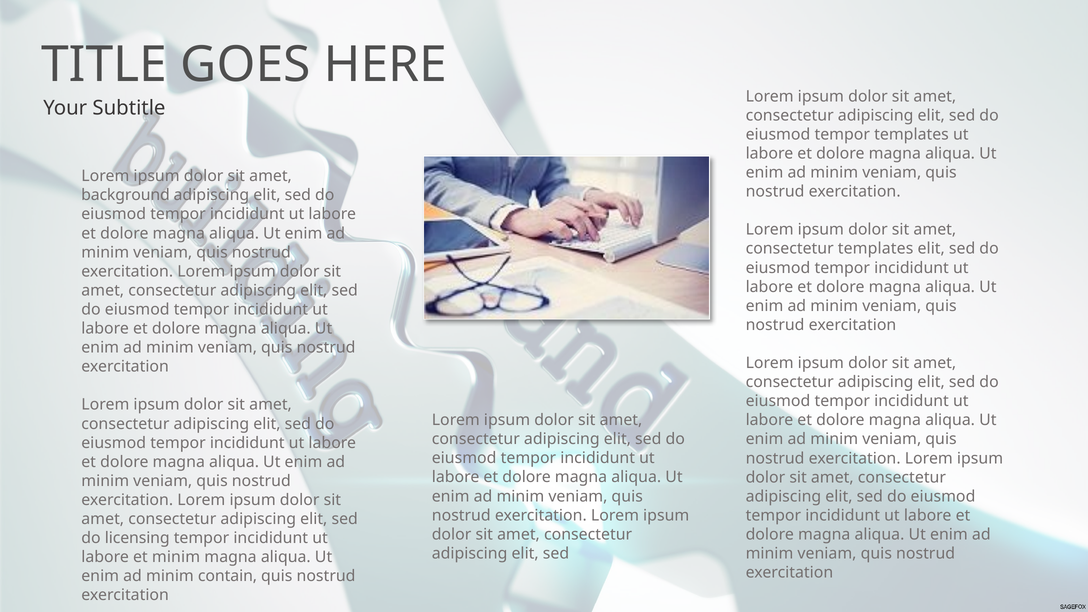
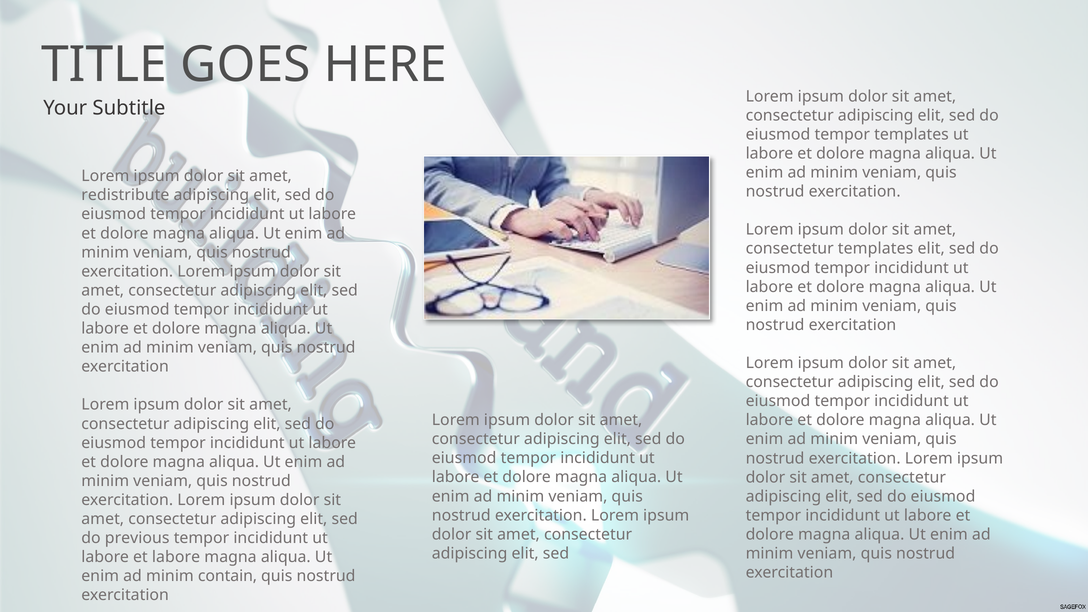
background: background -> redistribute (125, 195)
licensing: licensing -> previous (137, 538)
et minim: minim -> labore (176, 557)
